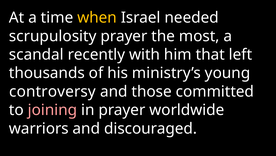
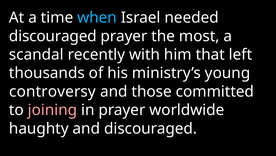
when colour: yellow -> light blue (97, 18)
scrupulosity: scrupulosity -> discouraged (53, 36)
warriors: warriors -> haughty (39, 128)
